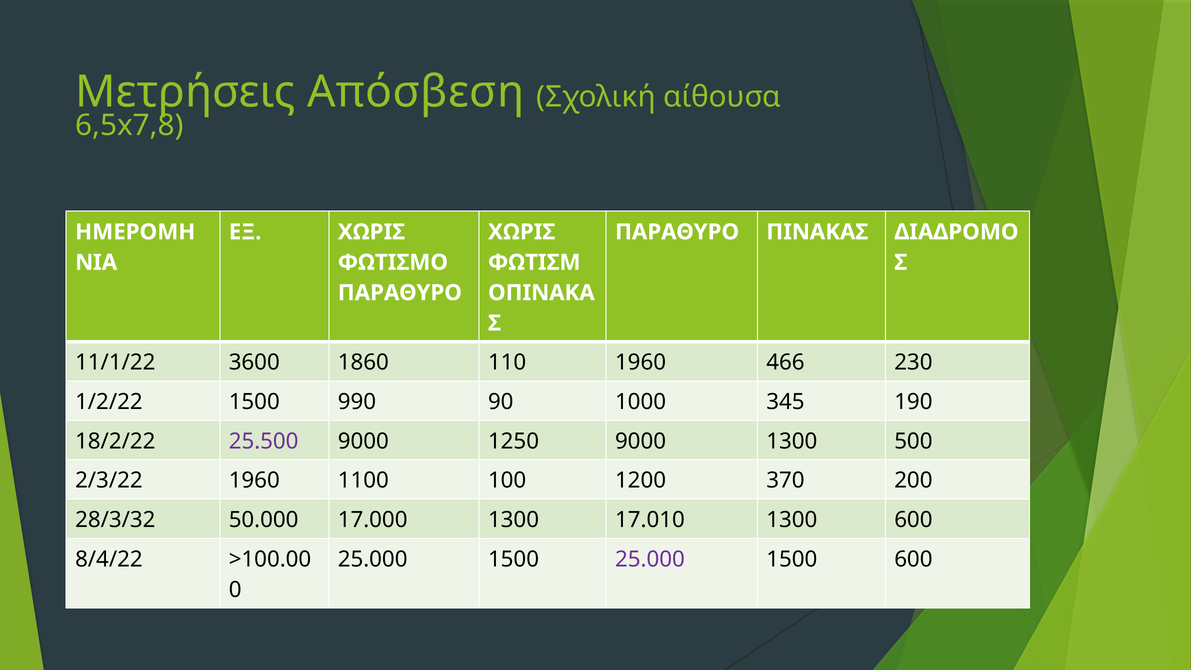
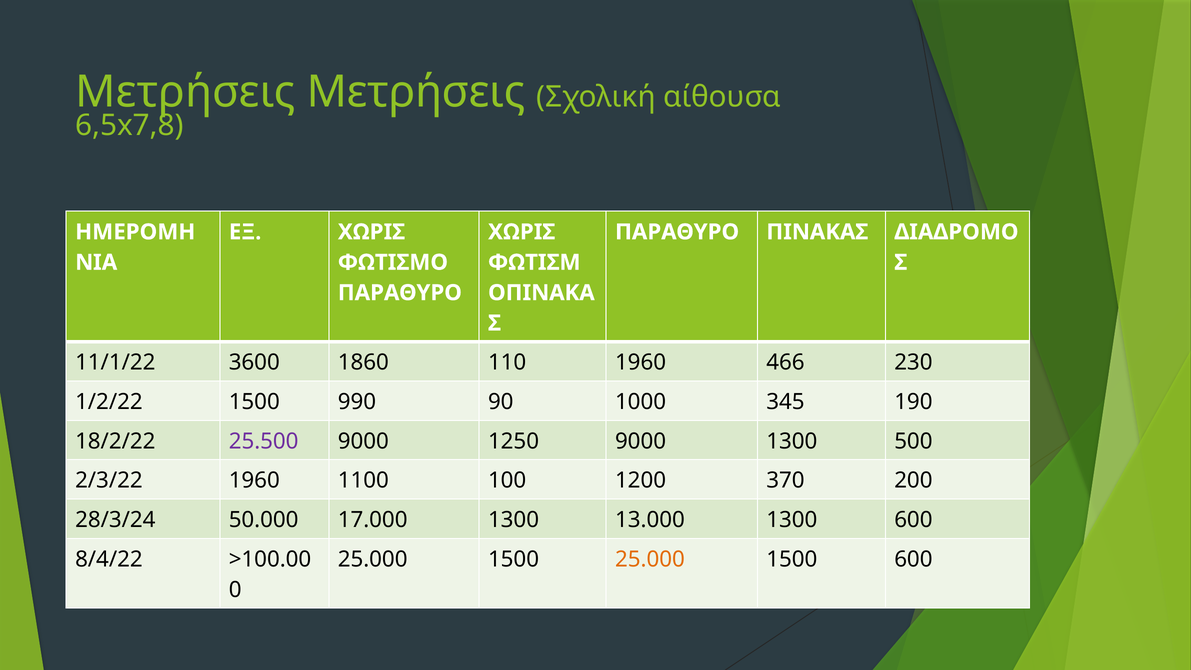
Μετρήσεις Απόσβεση: Απόσβεση -> Μετρήσεις (416, 92)
28/3/32: 28/3/32 -> 28/3/24 (115, 520)
17.010: 17.010 -> 13.000 (650, 520)
25.000 colour: purple -> orange (650, 559)
